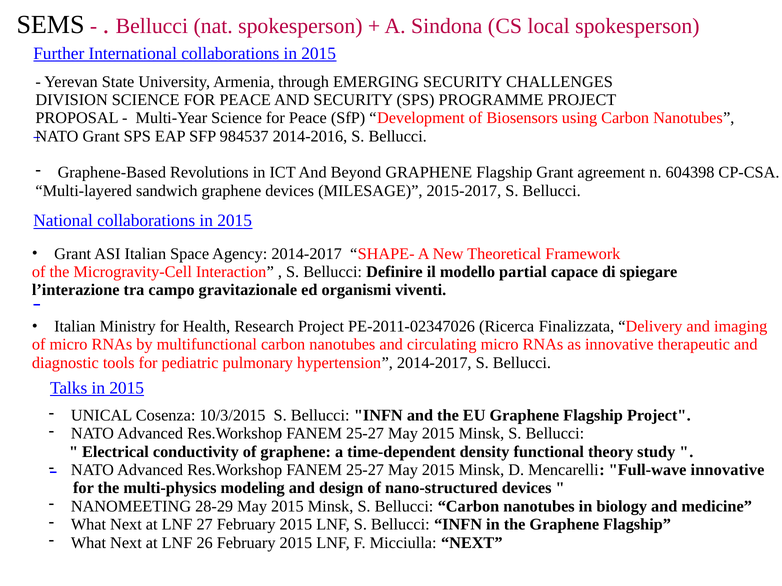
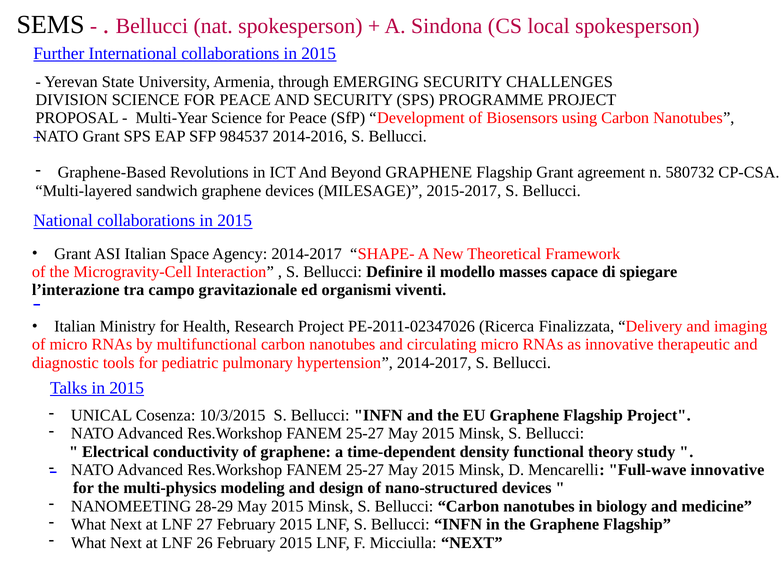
604398: 604398 -> 580732 (690, 173)
partial: partial -> masses (523, 272)
